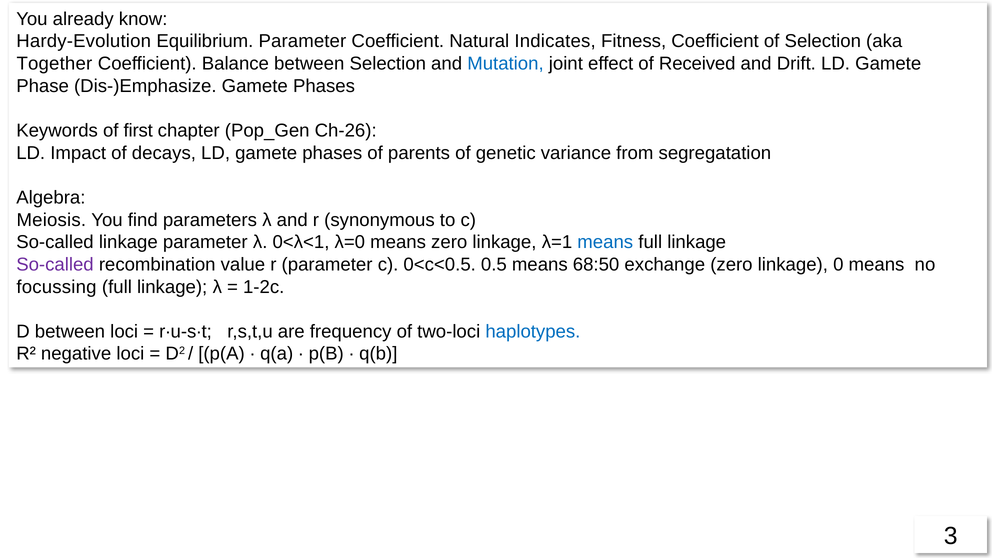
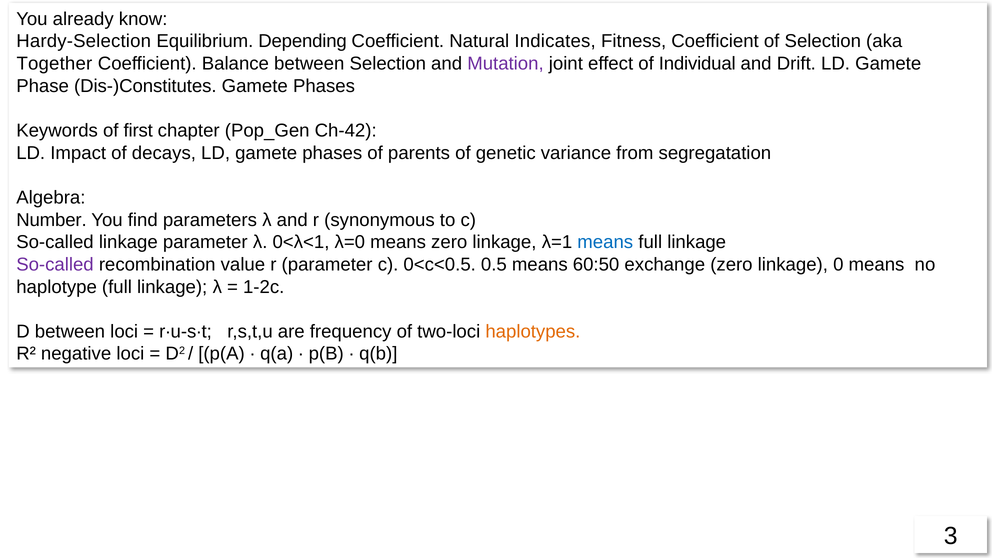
Hardy-Evolution: Hardy-Evolution -> Hardy-Selection (84, 41)
Equilibrium Parameter: Parameter -> Depending (303, 41)
Mutation colour: blue -> purple (505, 64)
Received: Received -> Individual (697, 64)
Dis-)Emphasize: Dis-)Emphasize -> Dis-)Constitutes (145, 86)
Ch-26: Ch-26 -> Ch-42 (346, 131)
Meiosis: Meiosis -> Number (51, 220)
68:50: 68:50 -> 60:50 (596, 265)
focussing: focussing -> haplotype (57, 287)
haplotypes colour: blue -> orange (533, 332)
